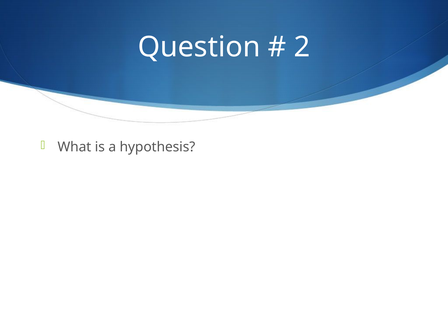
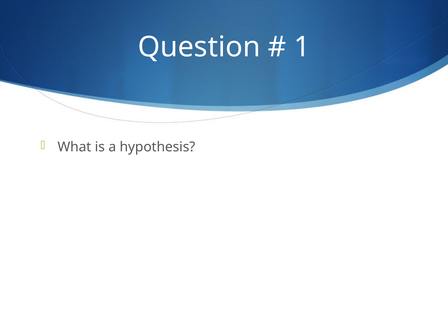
2: 2 -> 1 (302, 47)
